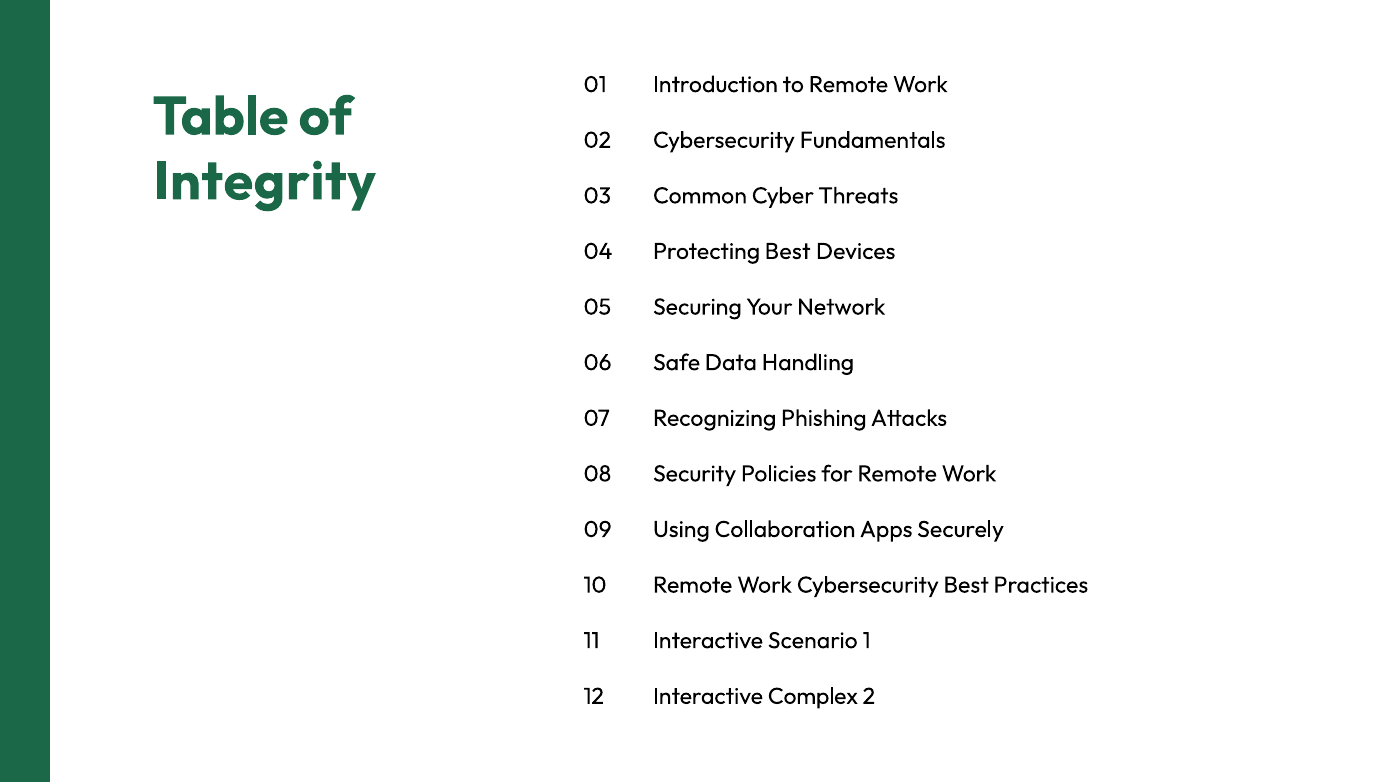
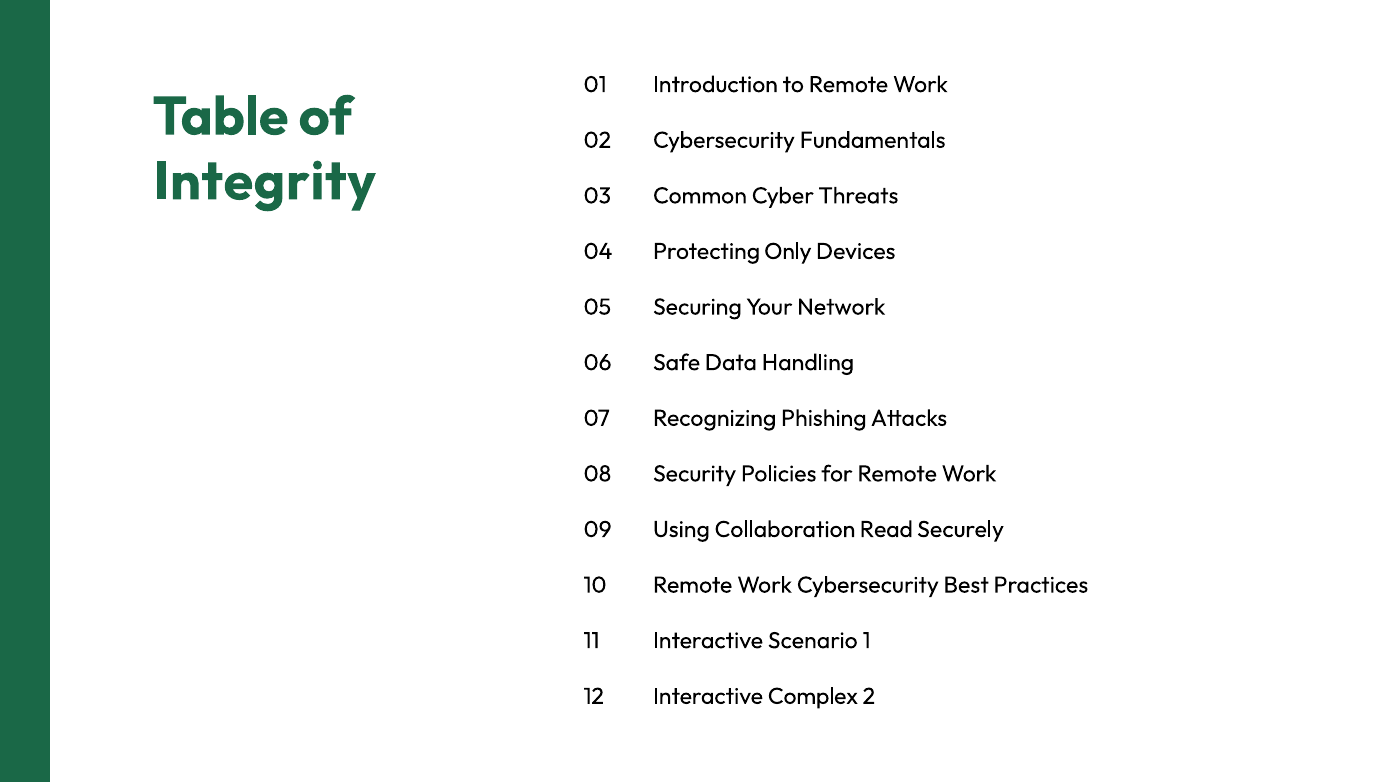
Protecting Best: Best -> Only (788, 251)
Apps: Apps -> Read (886, 529)
